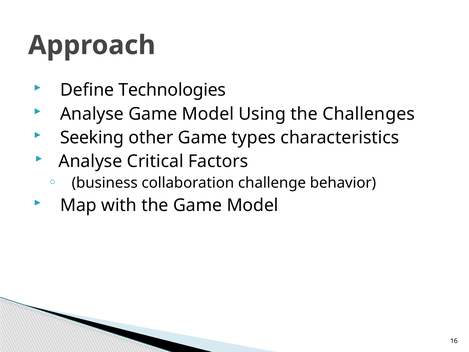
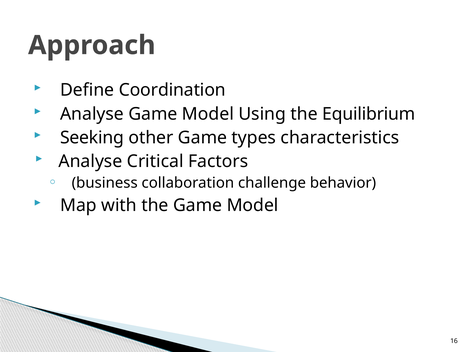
Technologies: Technologies -> Coordination (172, 90)
Challenges: Challenges -> Equilibrium (369, 114)
